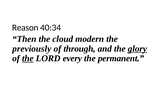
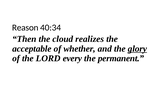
modern: modern -> realizes (90, 39)
previously: previously -> acceptable (32, 49)
through: through -> whether (80, 49)
the underline: present -> none (28, 59)
